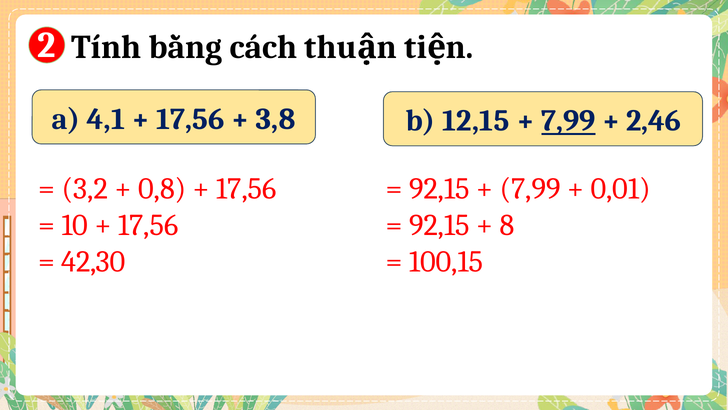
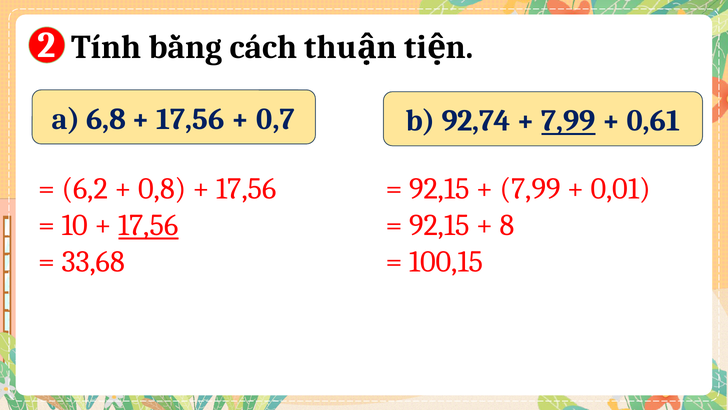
4,1: 4,1 -> 6,8 (106, 119)
3,8: 3,8 -> 0,7 (275, 119)
12,15: 12,15 -> 92,74 (476, 121)
2,46: 2,46 -> 0,61 (653, 121)
3,2: 3,2 -> 6,2 (85, 189)
17,56 underline: none -> present (148, 225)
42,30: 42,30 -> 33,68 (93, 261)
